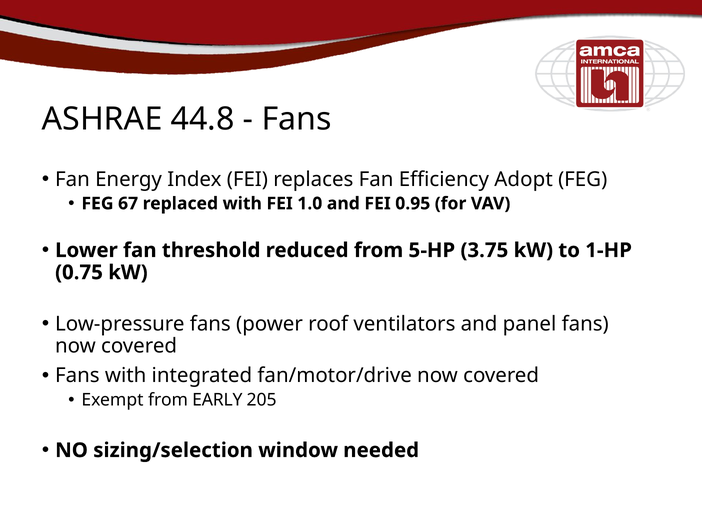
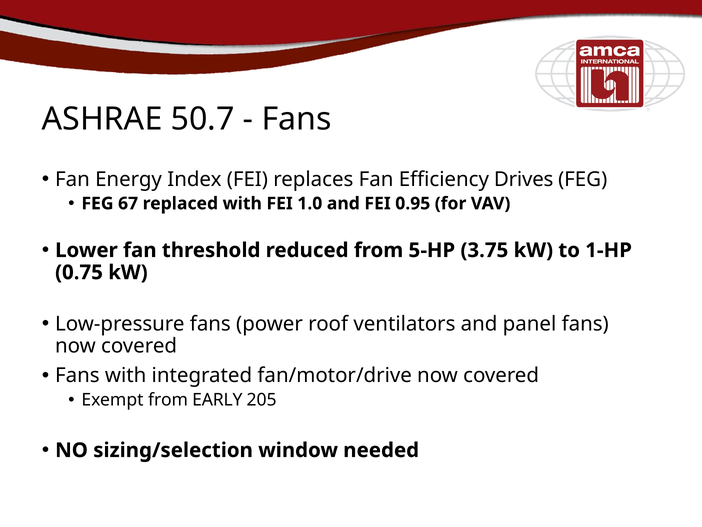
44.8: 44.8 -> 50.7 (203, 119)
Adopt: Adopt -> Drives (524, 179)
